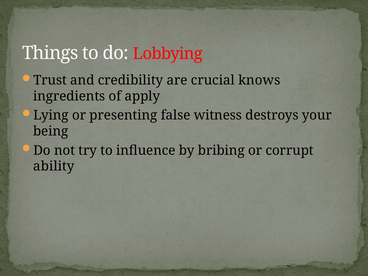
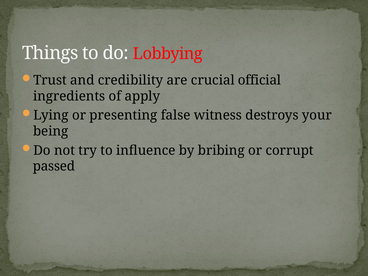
knows: knows -> official (259, 80)
ability: ability -> passed (54, 166)
